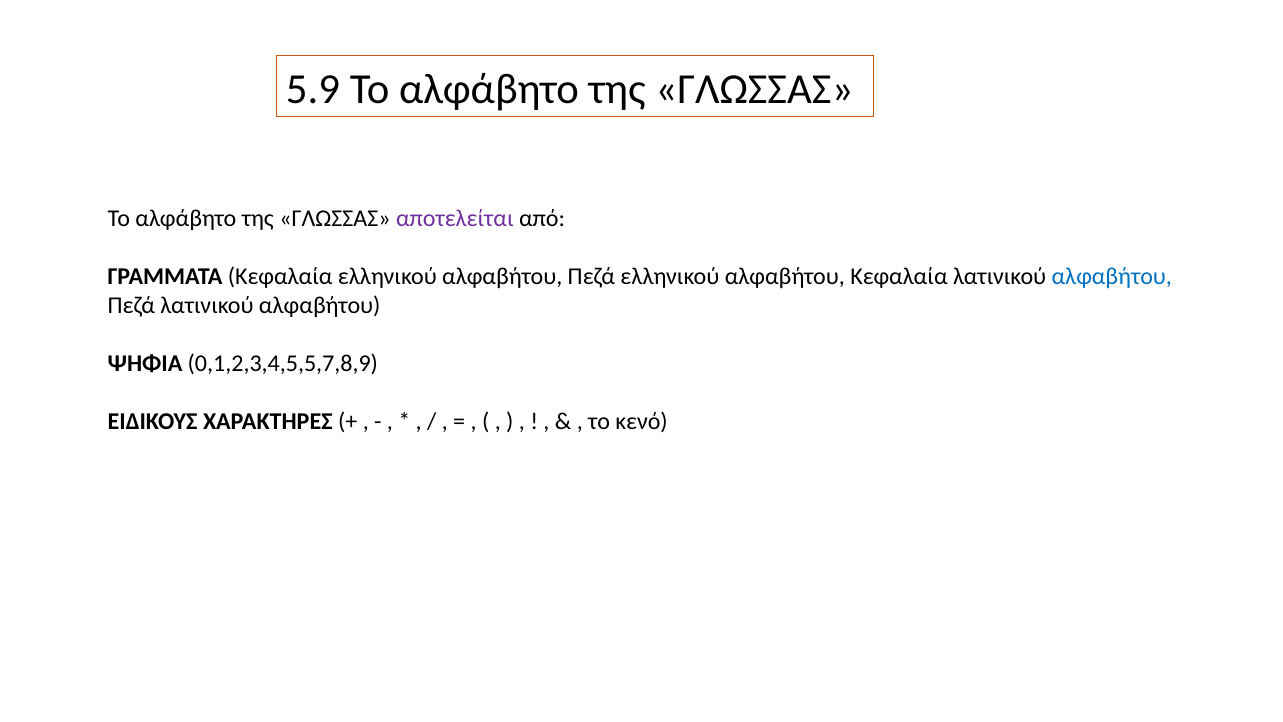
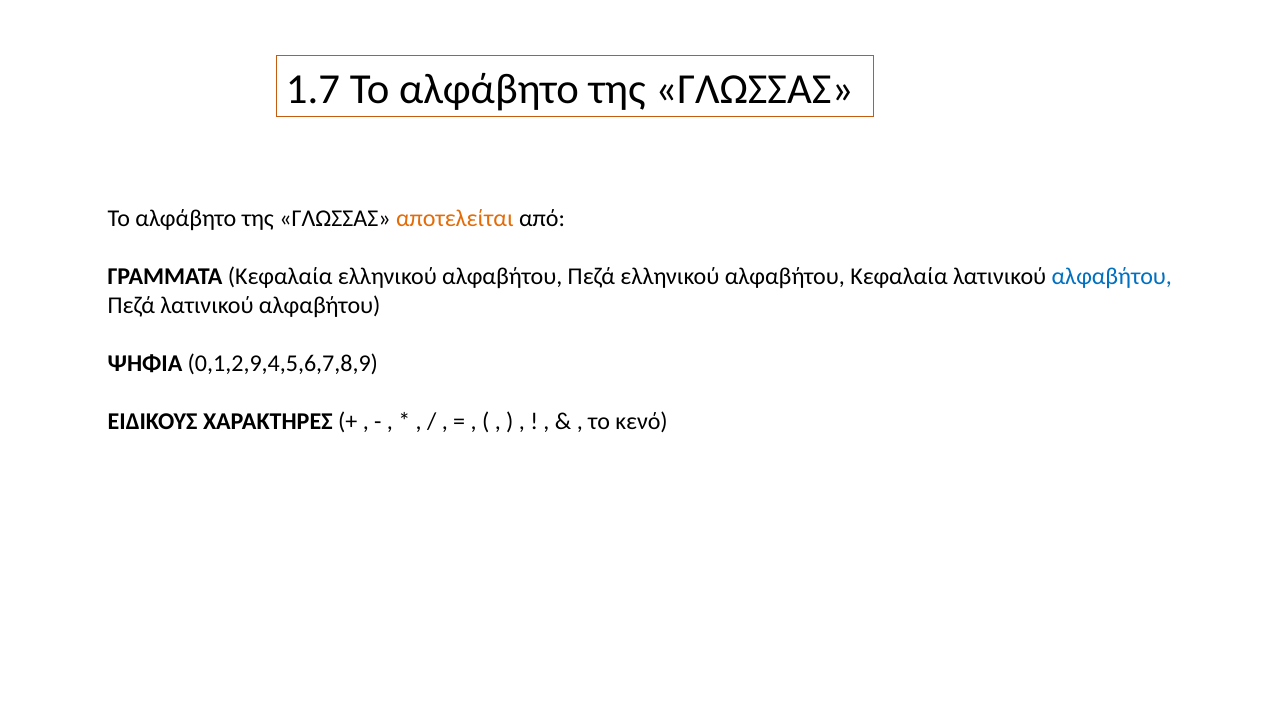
5.9: 5.9 -> 1.7 (313, 89)
αποτελείται colour: purple -> orange (455, 219)
0,1,2,3,4,5,5,7,8,9: 0,1,2,3,4,5,5,7,8,9 -> 0,1,2,9,4,5,6,7,8,9 (283, 363)
